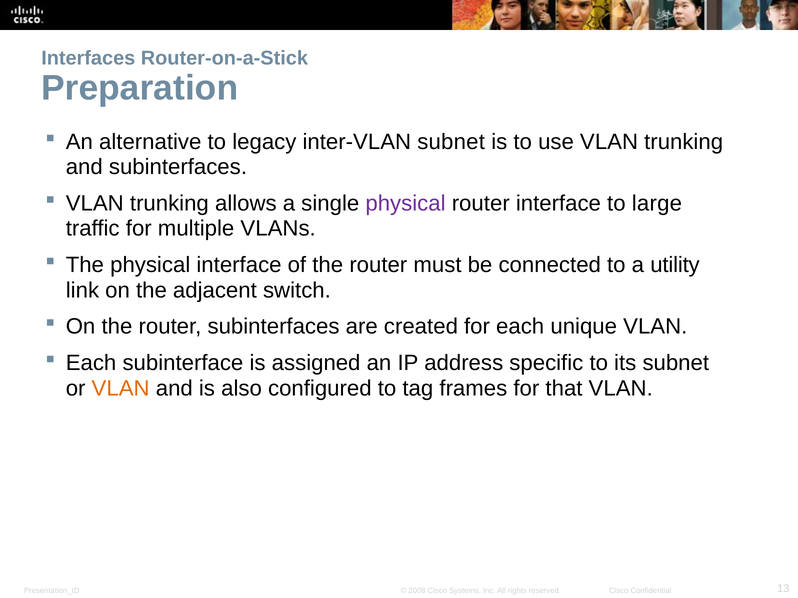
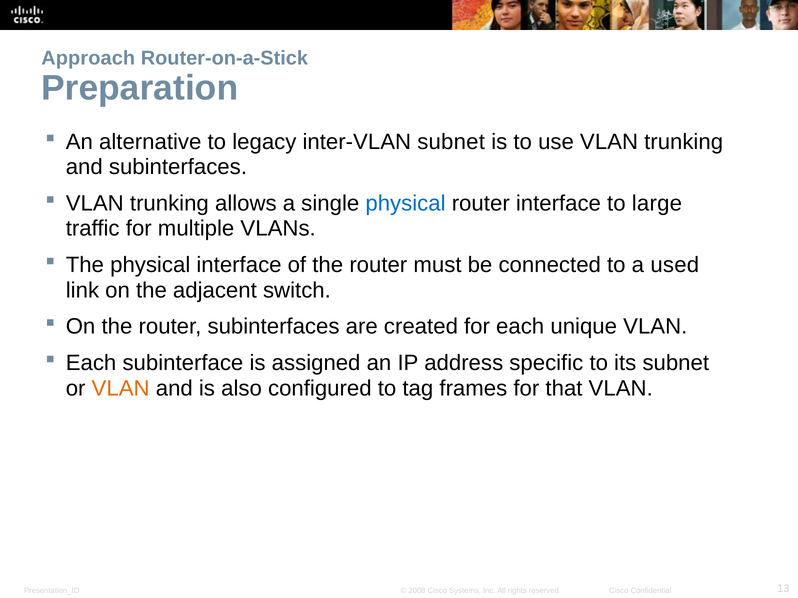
Interfaces: Interfaces -> Approach (88, 58)
physical colour: purple -> blue (405, 204)
utility: utility -> used (675, 265)
